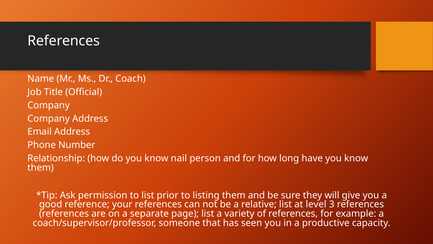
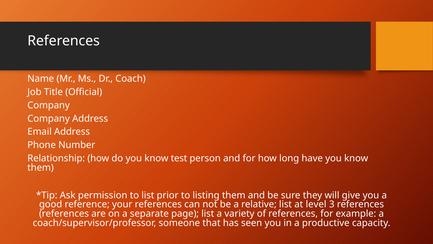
nail: nail -> test (179, 158)
